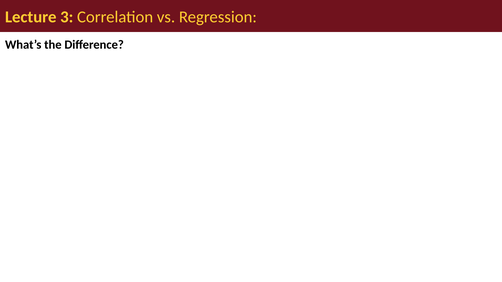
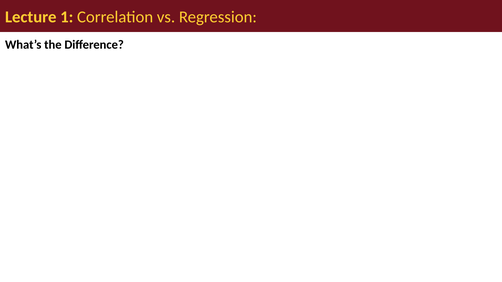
3: 3 -> 1 (67, 17)
